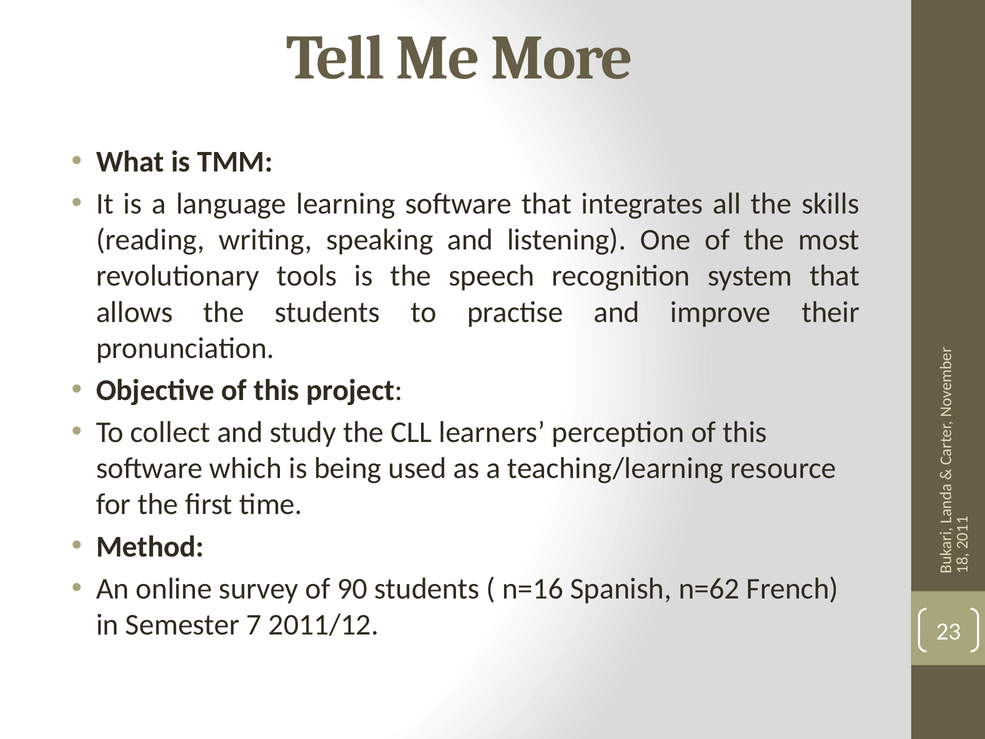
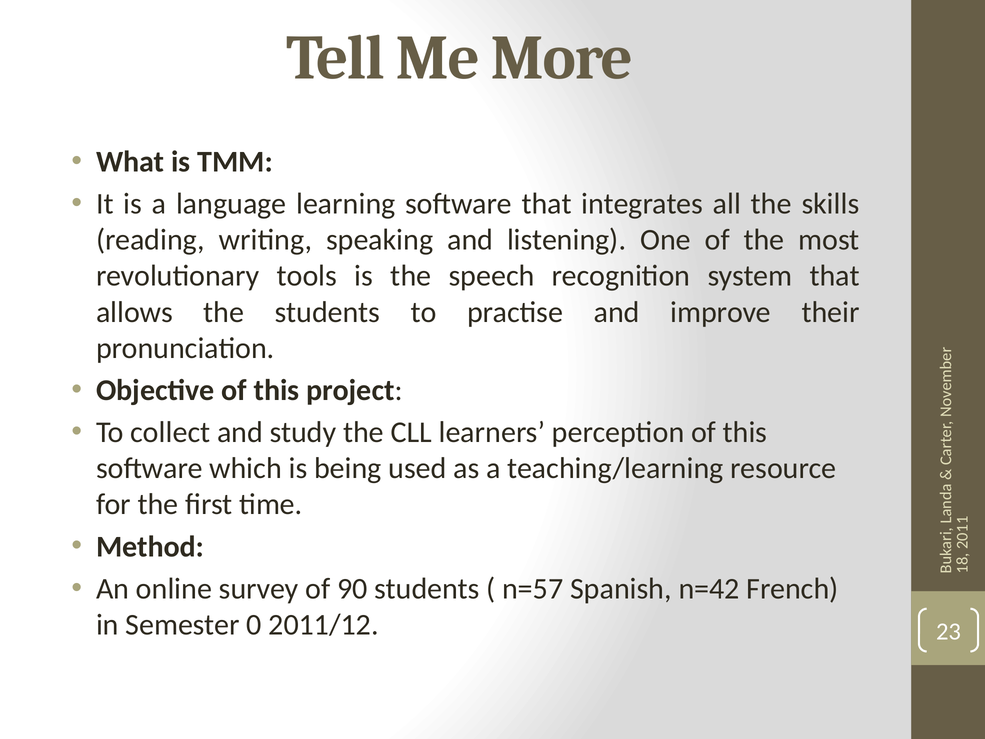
n=16: n=16 -> n=57 (533, 588)
n=62: n=62 -> n=42 (709, 588)
Semester 7: 7 -> 0 (254, 625)
